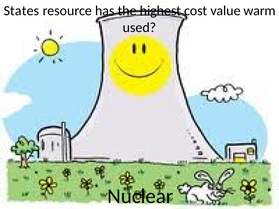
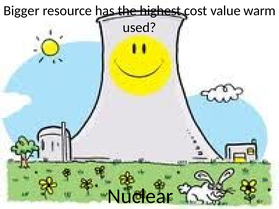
States: States -> Bigger (21, 11)
